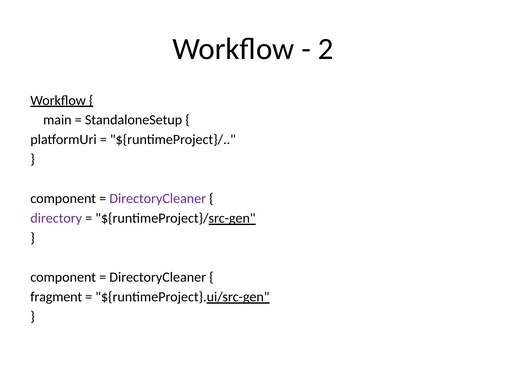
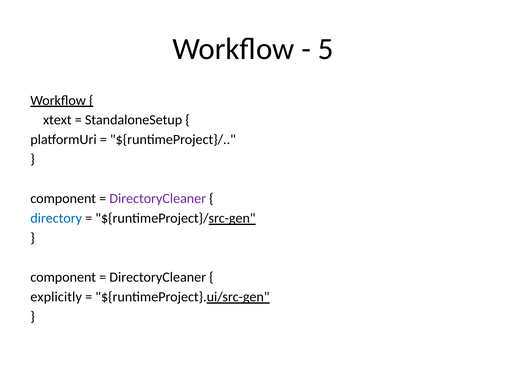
2: 2 -> 5 (326, 49)
main: main -> xtext (57, 120)
directory colour: purple -> blue (56, 219)
fragment: fragment -> explicitly (56, 297)
